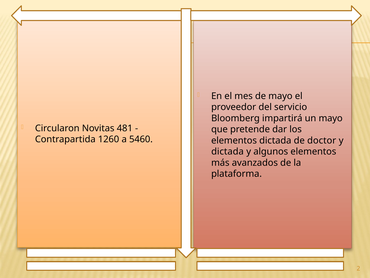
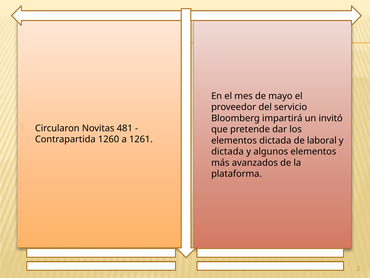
un mayo: mayo -> invitó (331, 118)
5460: 5460 -> 1261 (141, 139)
doctor: doctor -> laboral (322, 140)
